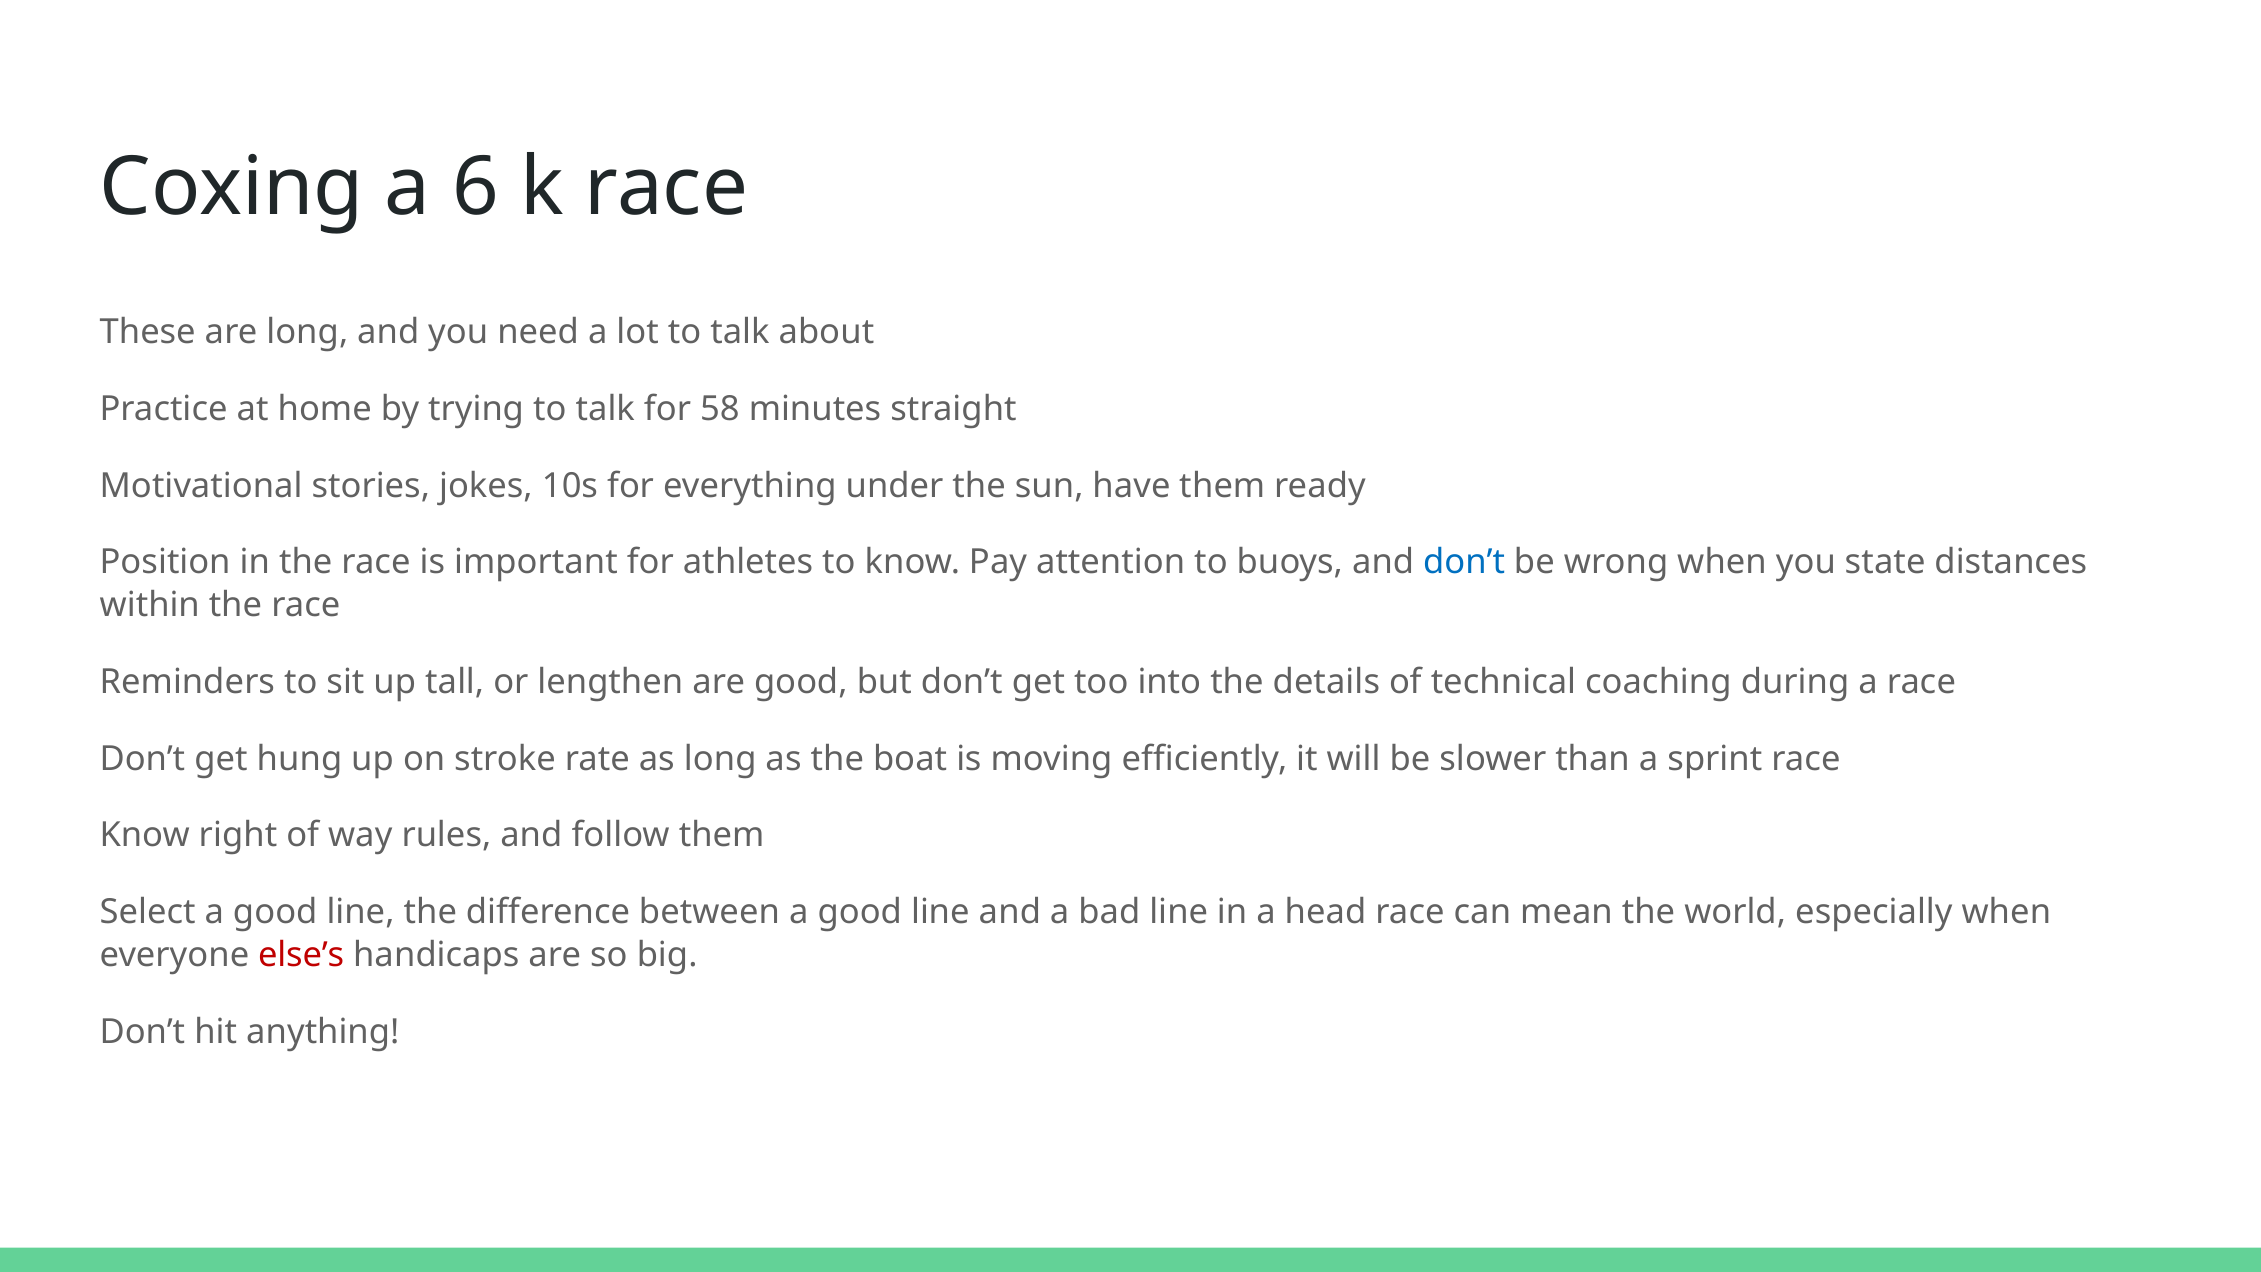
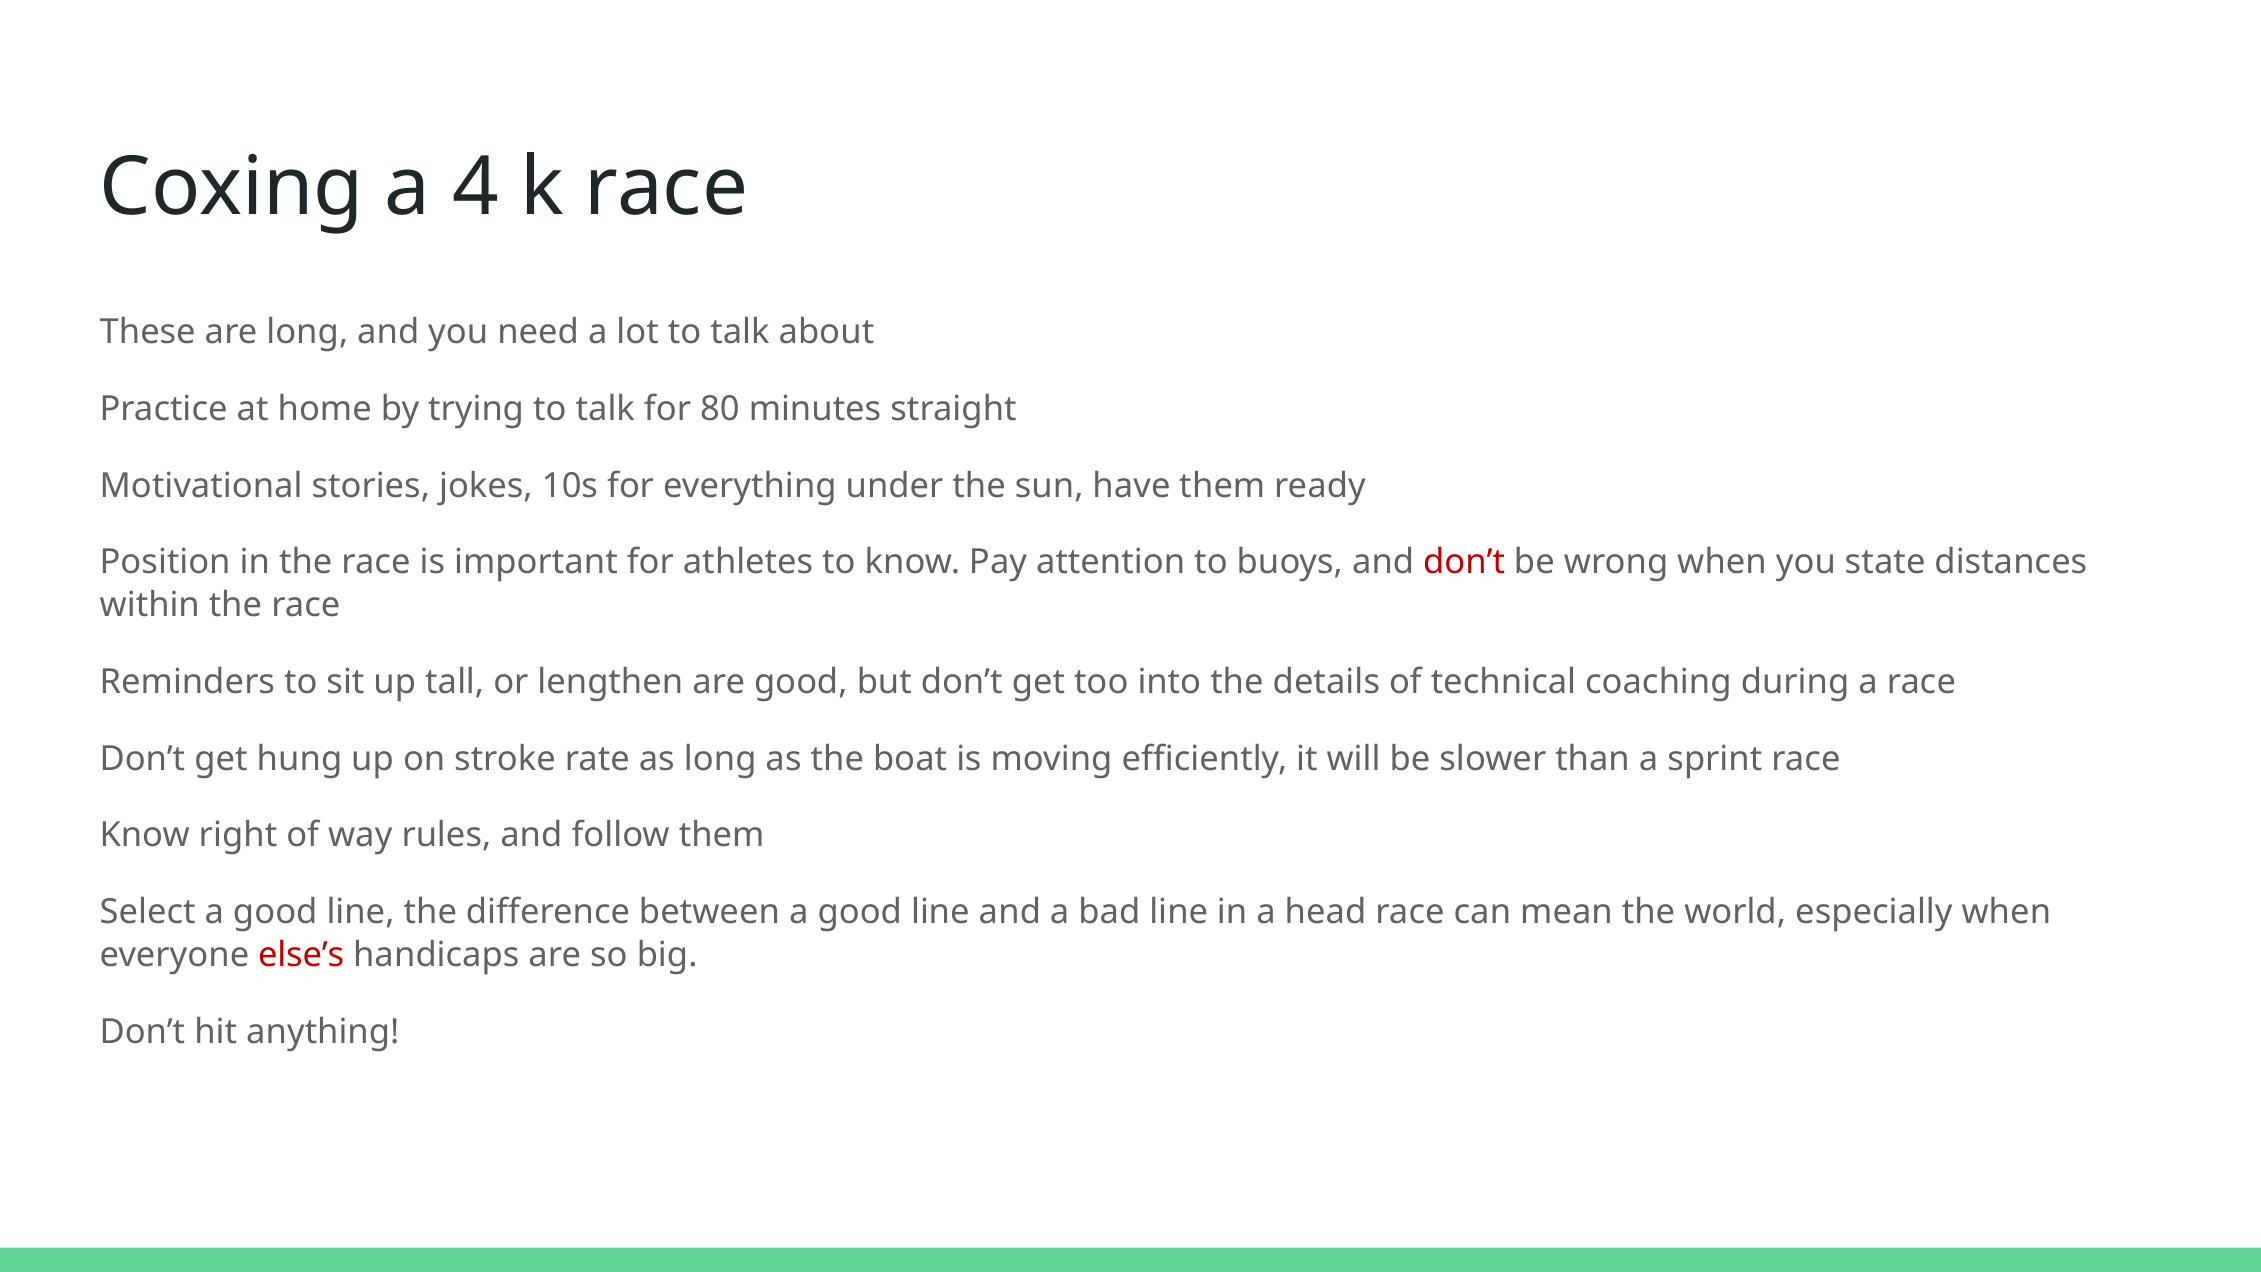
6: 6 -> 4 (476, 187)
58: 58 -> 80 (720, 409)
don’t colour: blue -> red (1464, 562)
